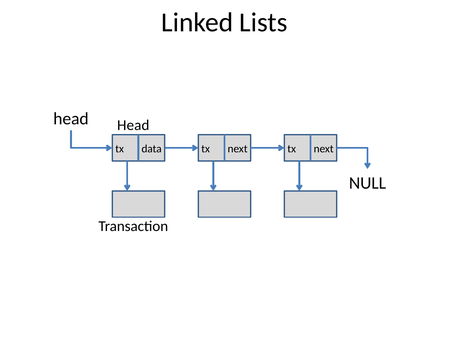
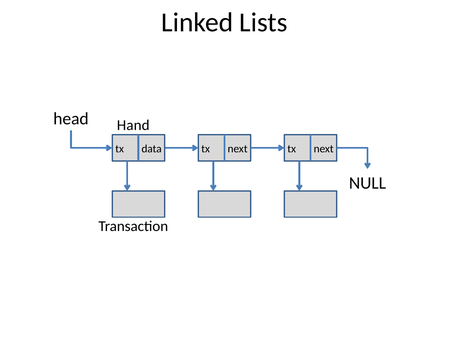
head Head: Head -> Hand (133, 125)
